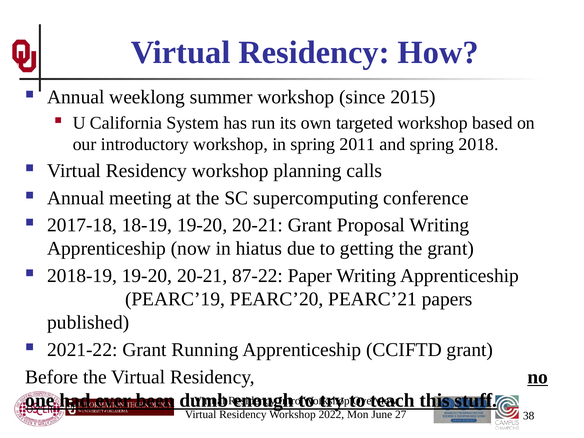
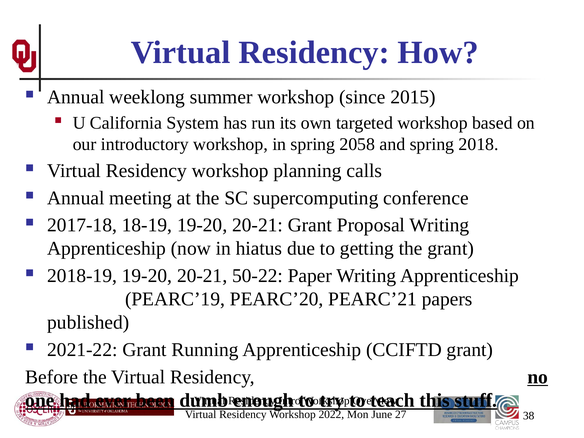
2011: 2011 -> 2058 (357, 144)
87-22: 87-22 -> 50-22 (258, 276)
